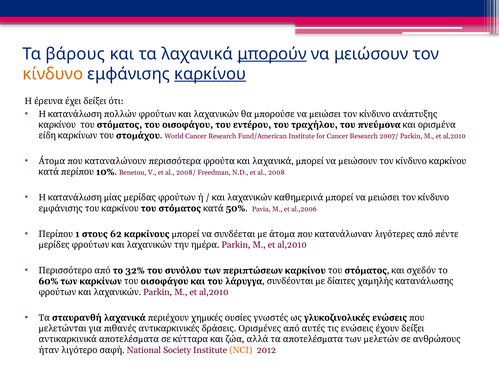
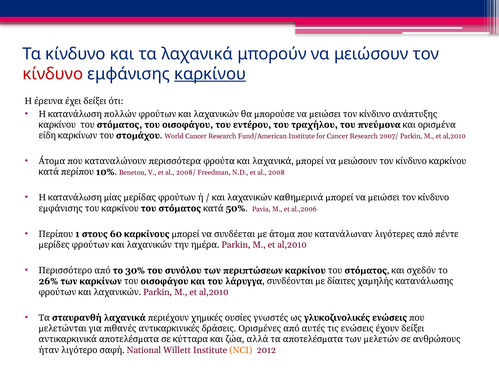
Τα βάρους: βάρους -> κίνδυνο (75, 54)
μπορούν underline: present -> none (272, 54)
κίνδυνο colour: orange -> red (53, 74)
62: 62 -> 60 (116, 234)
32%: 32% -> 30% (135, 271)
60%: 60% -> 26% (48, 282)
Society: Society -> Willett (177, 350)
